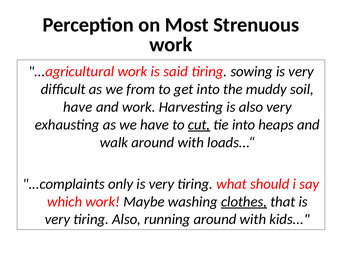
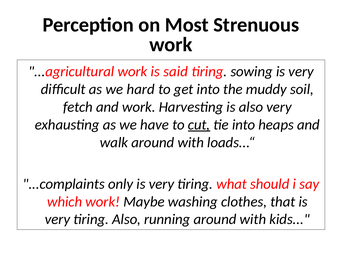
from: from -> hard (141, 89)
have: have -> fetch (78, 107)
clothes underline: present -> none (244, 201)
